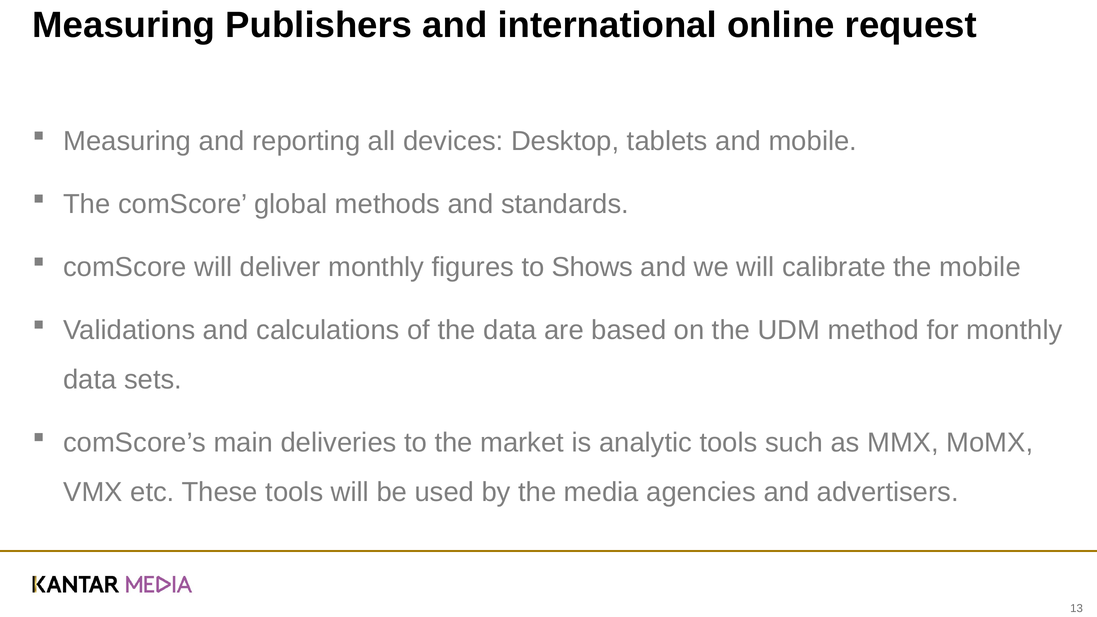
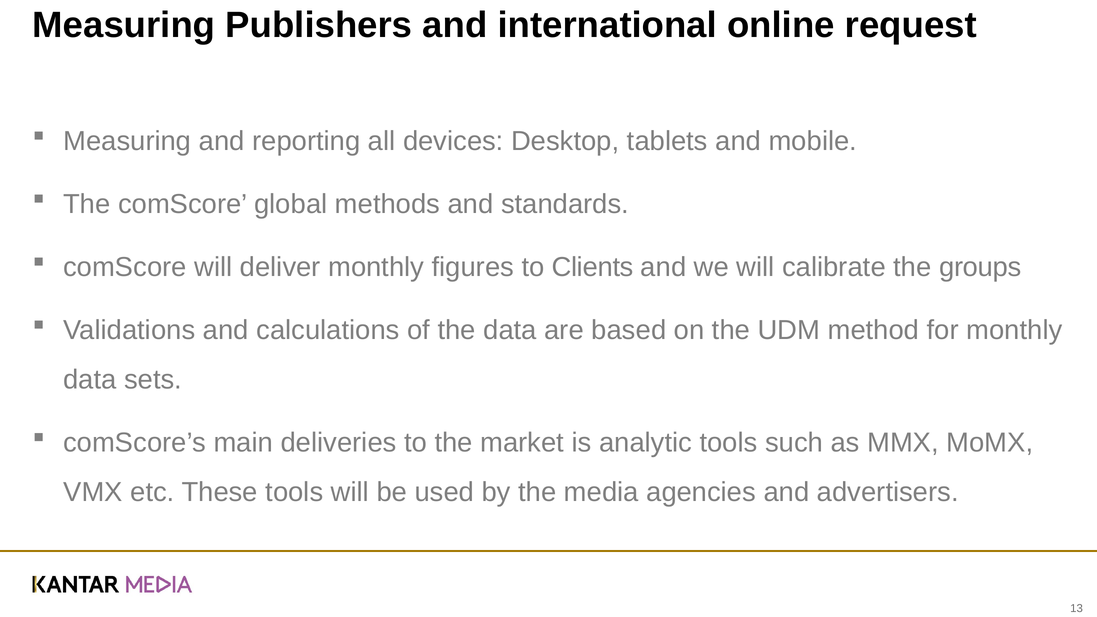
Shows: Shows -> Clients (593, 267)
the mobile: mobile -> groups (980, 267)
